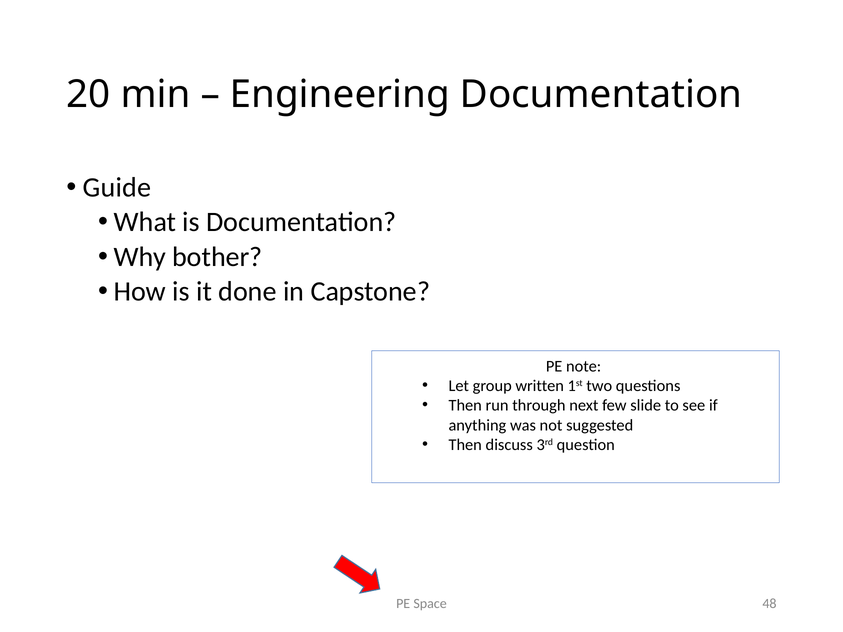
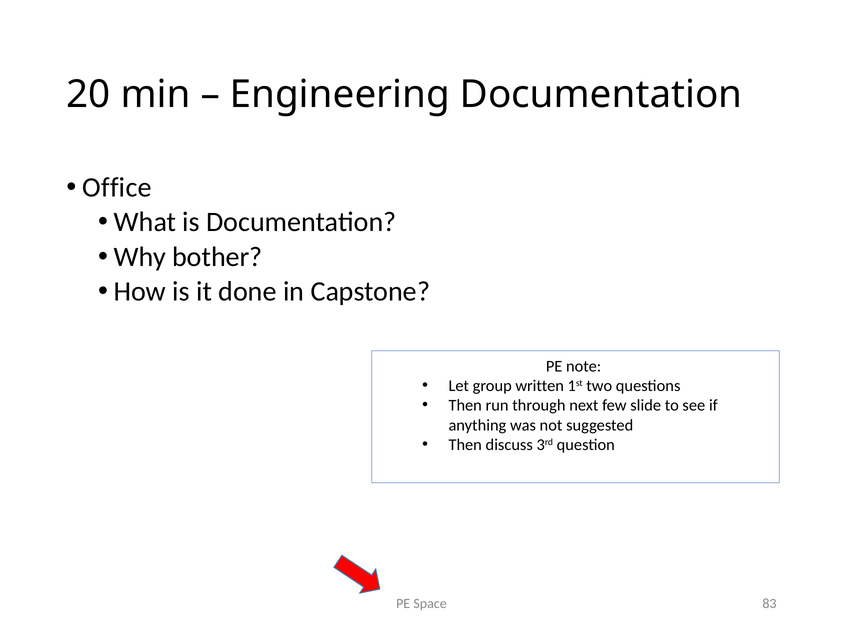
Guide: Guide -> Office (117, 188)
48: 48 -> 83 (770, 604)
